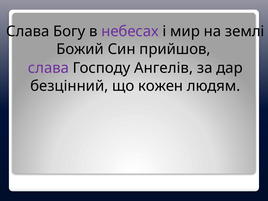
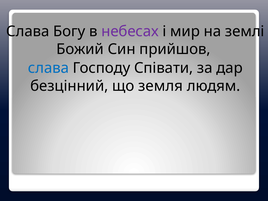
слава colour: purple -> blue (48, 68)
Ангелів: Ангелів -> Співати (164, 68)
кожен: кожен -> земля (161, 86)
